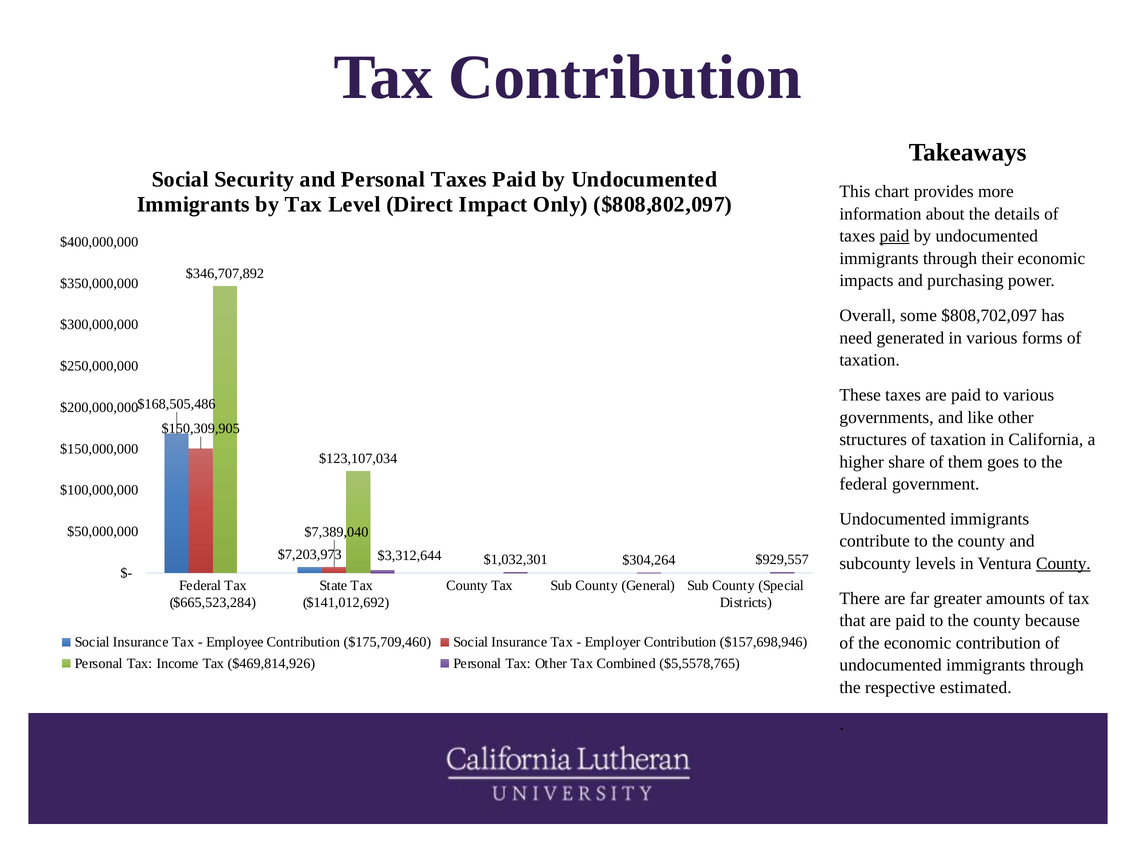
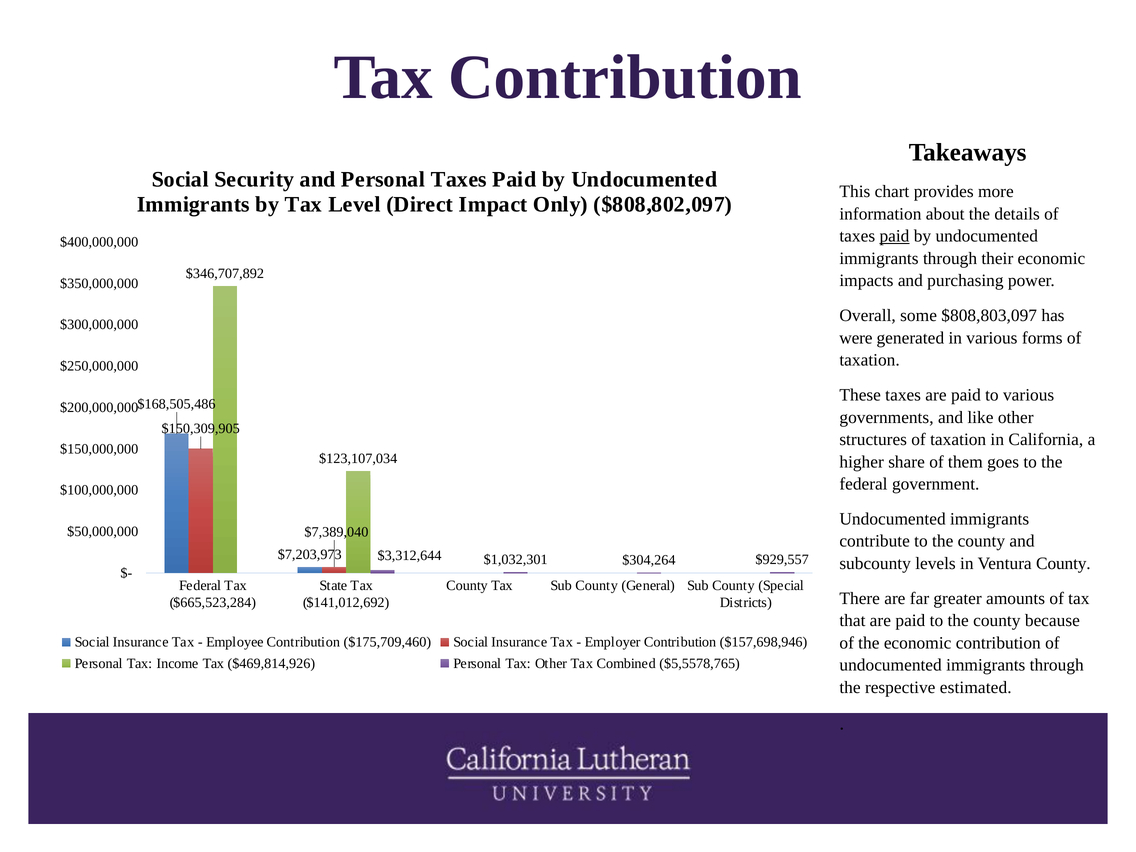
$808,702,097: $808,702,097 -> $808,803,097 (989, 316)
need: need -> were (856, 338)
County underline: present -> none (1063, 564)
